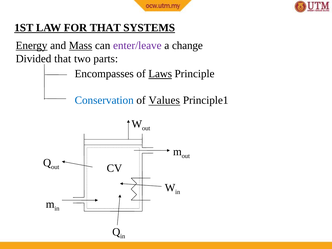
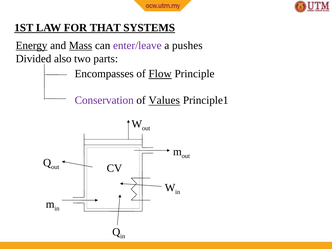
change: change -> pushes (187, 45)
Divided that: that -> also (63, 59)
Laws: Laws -> Flow (160, 74)
Conservation colour: blue -> purple (104, 100)
